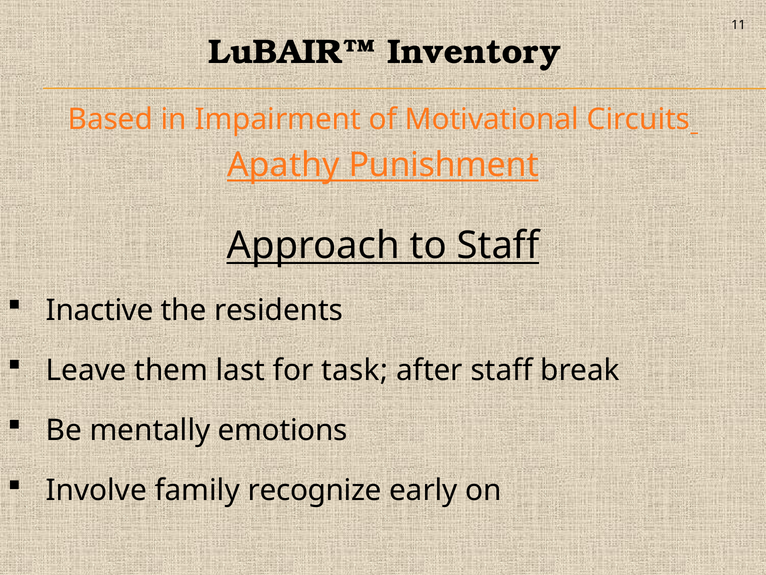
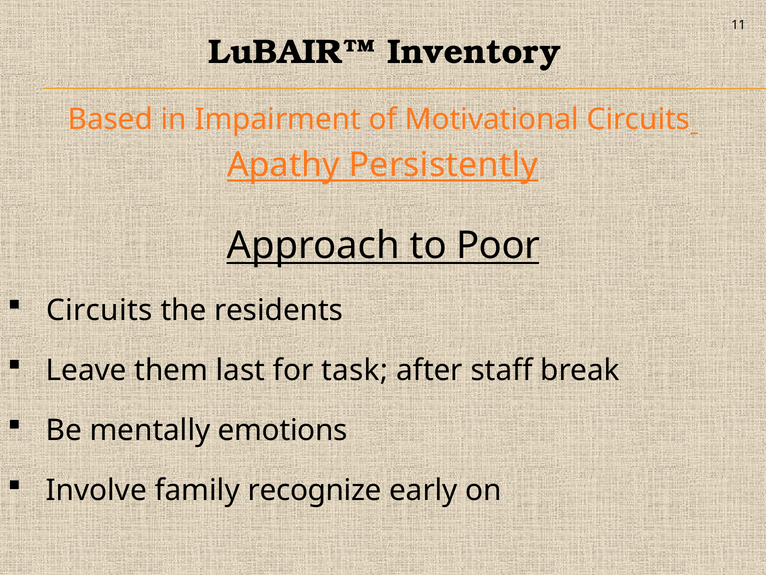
Punishment: Punishment -> Persistently (443, 165)
to Staff: Staff -> Poor (498, 245)
Inactive: Inactive -> Circuits (99, 310)
